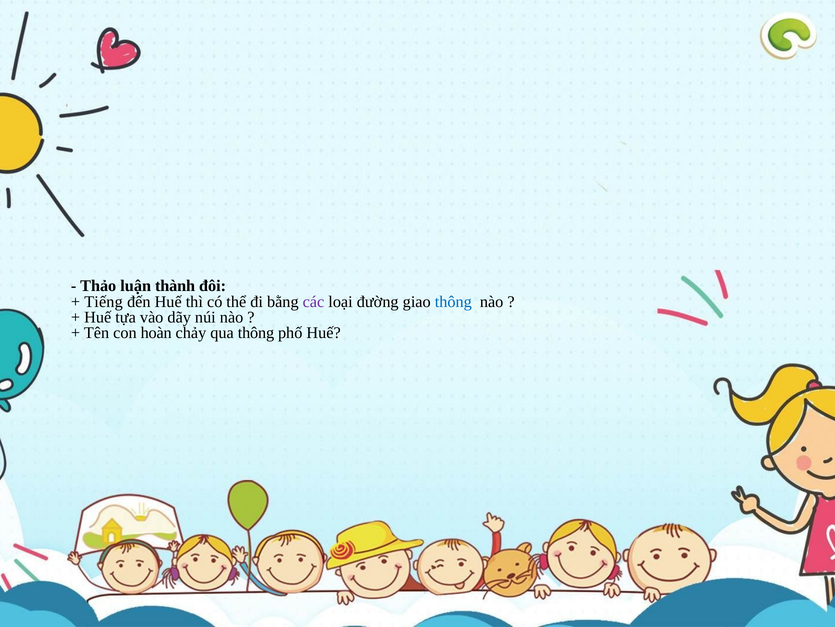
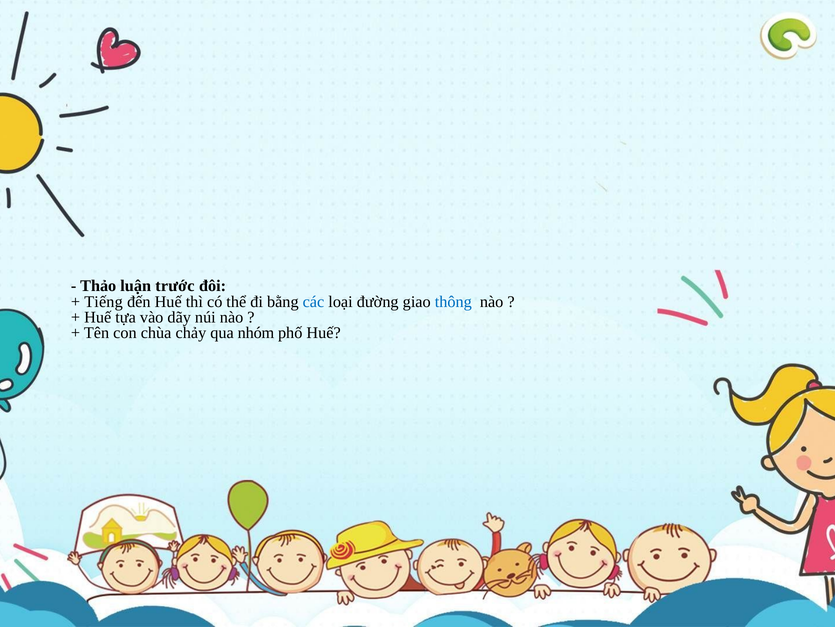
thành: thành -> trước (175, 286)
các colour: purple -> blue (313, 301)
hoàn: hoàn -> chùa (156, 332)
qua thông: thông -> nhóm (256, 332)
